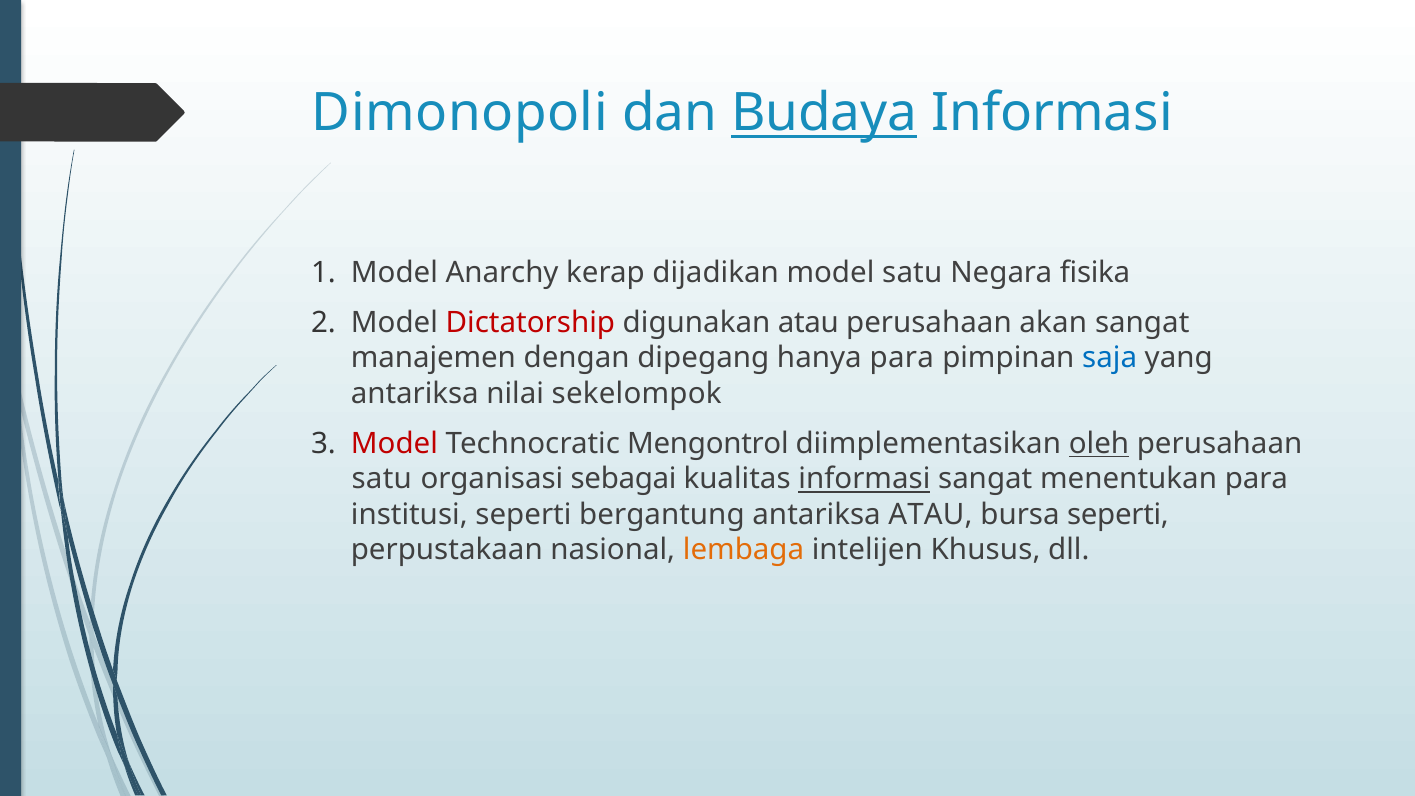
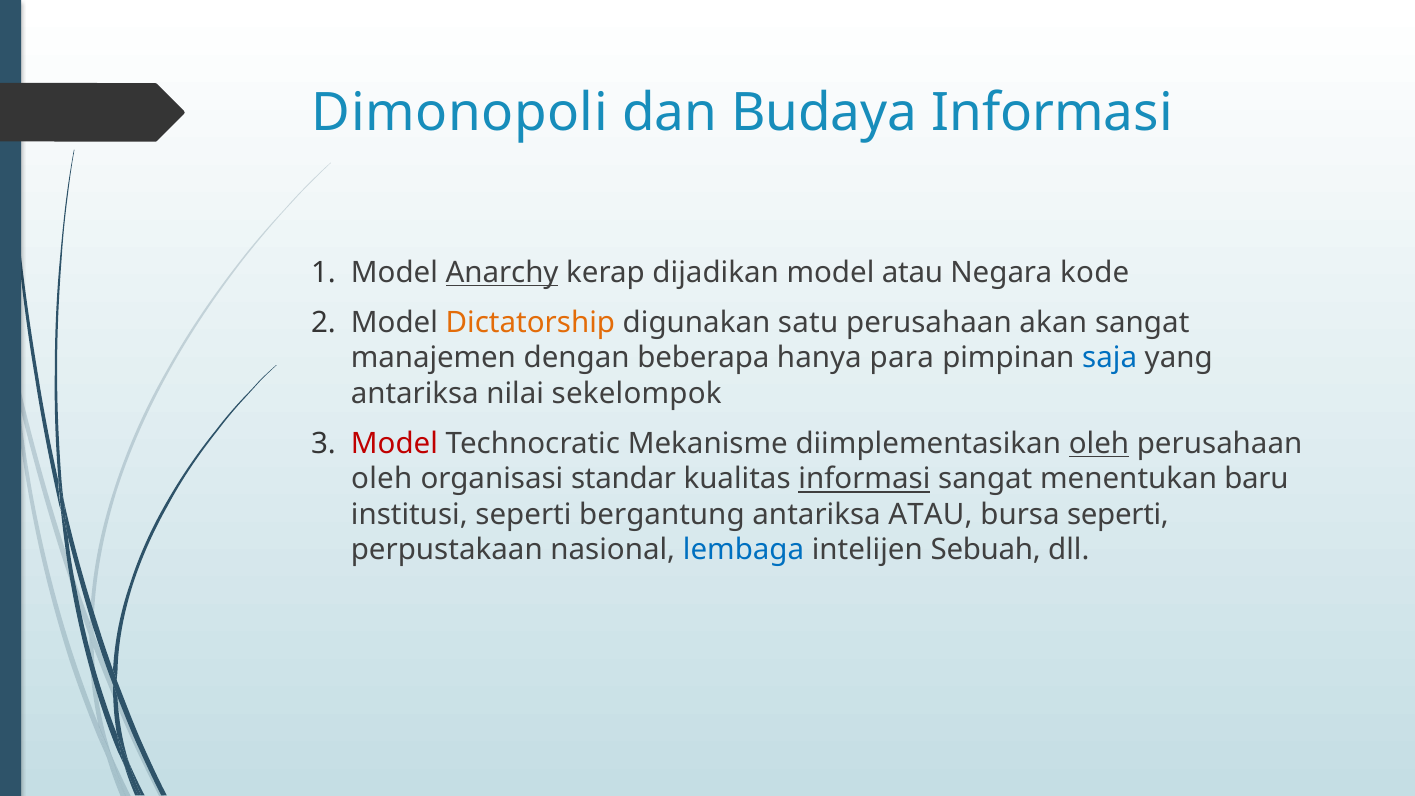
Budaya underline: present -> none (824, 113)
Anarchy underline: none -> present (502, 273)
model satu: satu -> atau (912, 273)
fisika: fisika -> kode (1095, 273)
Dictatorship colour: red -> orange (530, 323)
digunakan atau: atau -> satu (808, 323)
dipegang: dipegang -> beberapa (703, 358)
Mengontrol: Mengontrol -> Mekanisme (708, 444)
satu: satu -> oleh (382, 479)
sebagai: sebagai -> standar (624, 479)
menentukan para: para -> baru (1256, 479)
lembaga colour: orange -> blue (744, 550)
Khusus: Khusus -> Sebuah (986, 550)
